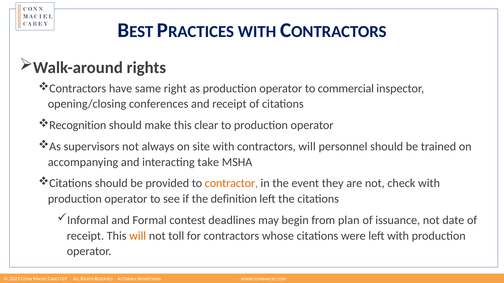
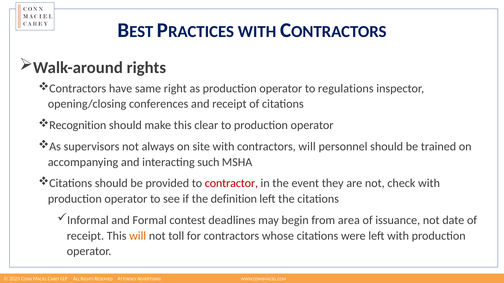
commercial: commercial -> regulations (346, 89)
take: take -> such (208, 162)
contractor colour: orange -> red (231, 184)
plan: plan -> area (349, 221)
